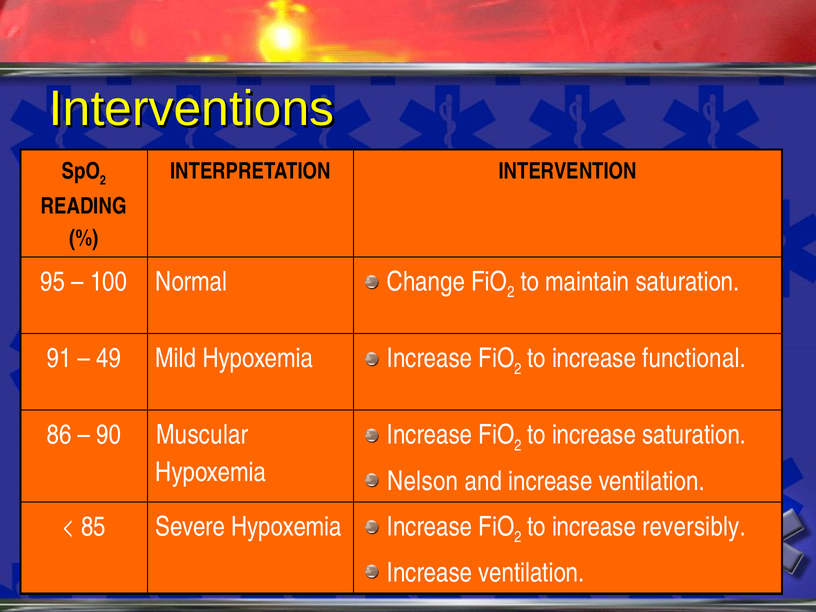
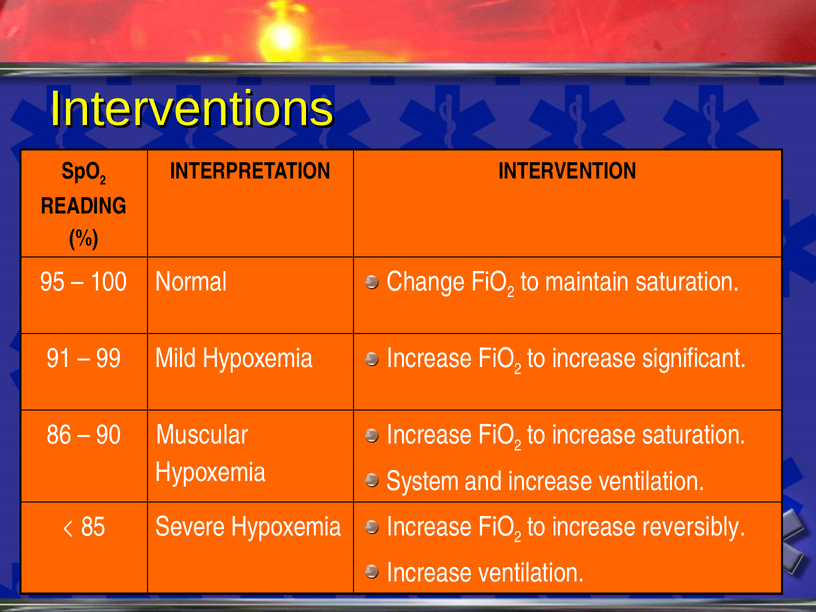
49: 49 -> 99 (109, 358)
functional: functional -> significant (694, 358)
Nelson: Nelson -> System (423, 481)
